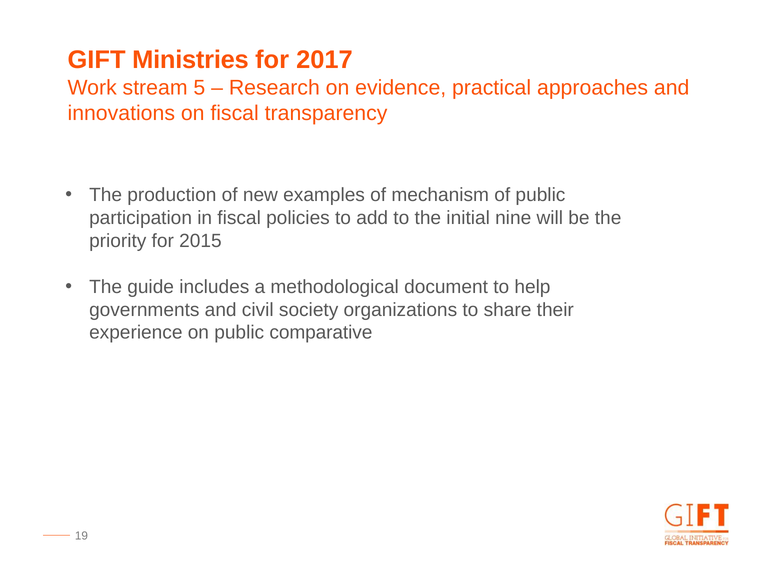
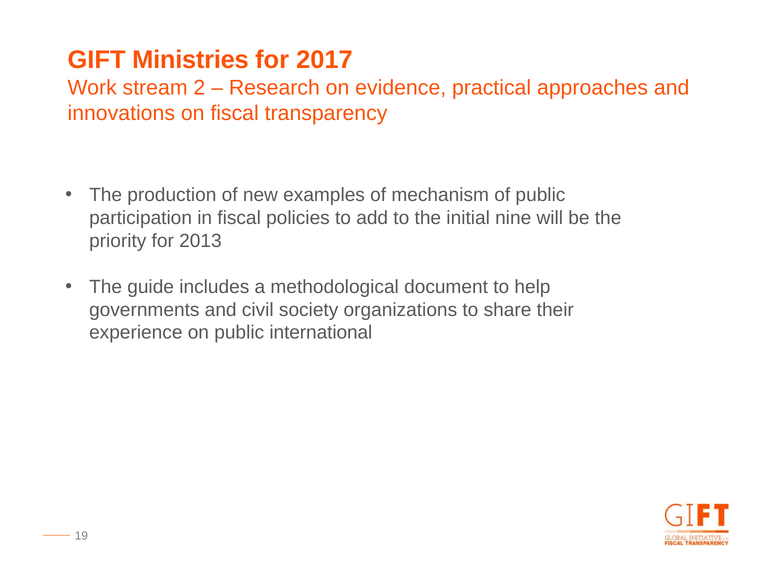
5: 5 -> 2 (199, 88)
2015: 2015 -> 2013 (200, 241)
comparative: comparative -> international (321, 333)
